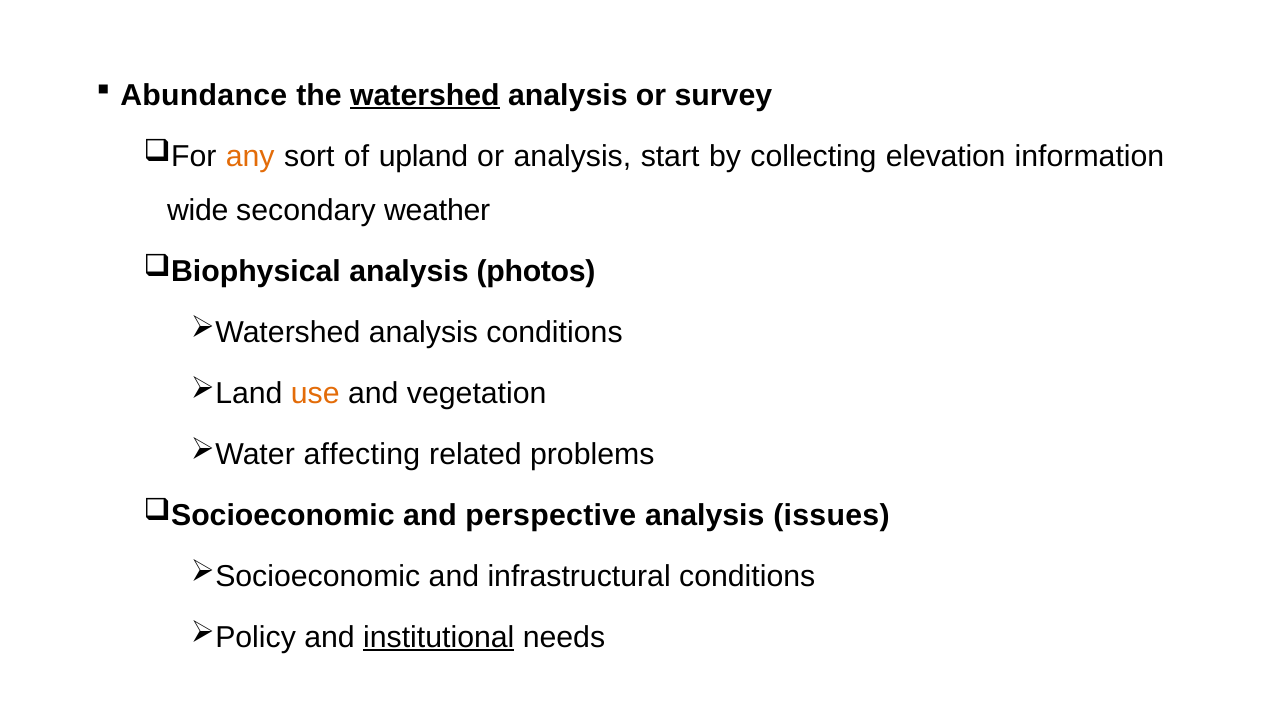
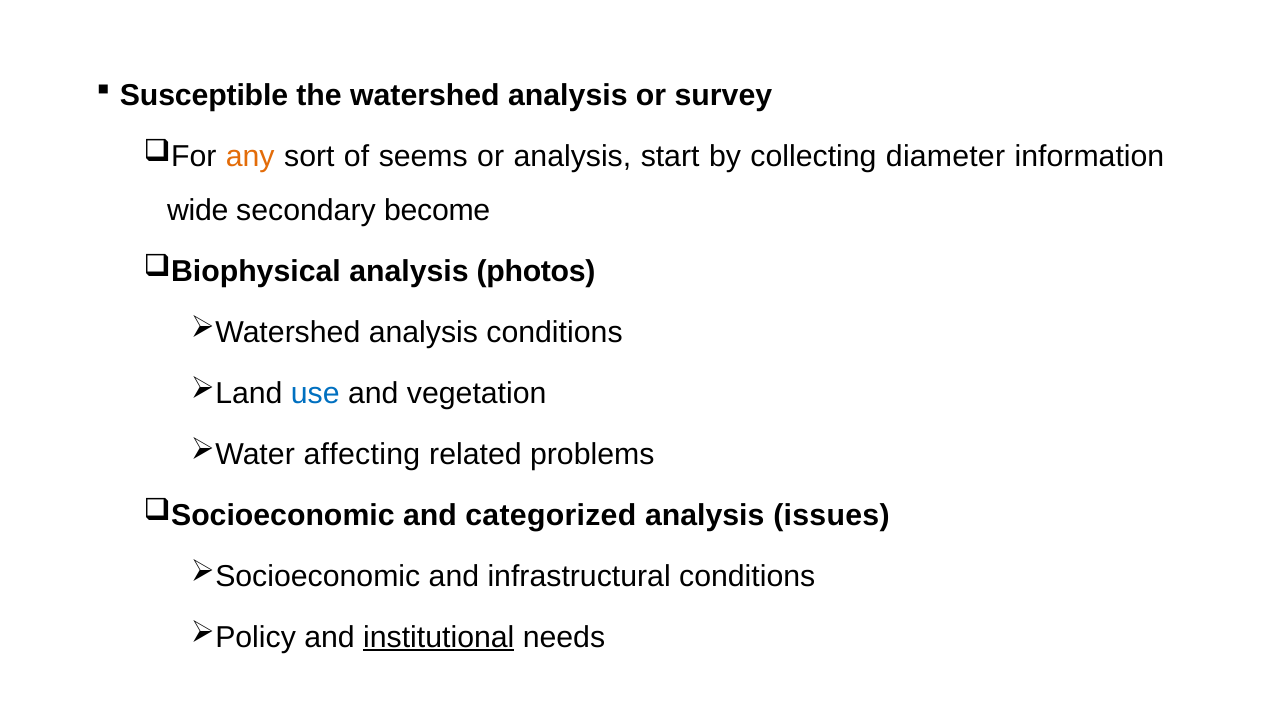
Abundance: Abundance -> Susceptible (204, 95)
watershed underline: present -> none (425, 95)
upland: upland -> seems (423, 156)
elevation: elevation -> diameter (946, 156)
weather: weather -> become (437, 211)
use colour: orange -> blue (315, 394)
perspective: perspective -> categorized (551, 516)
